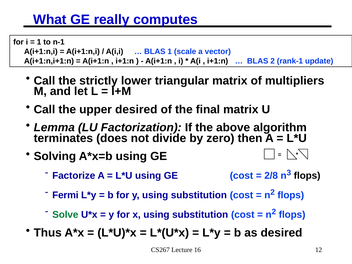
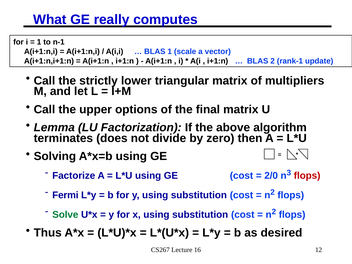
upper desired: desired -> options (136, 109)
2/8: 2/8 -> 2/0 (271, 176)
flops colour: black -> red (307, 176)
